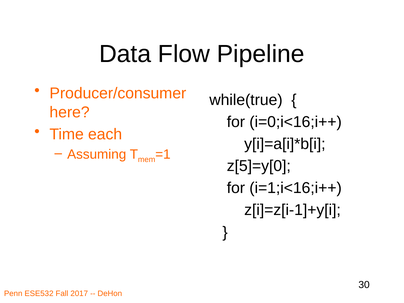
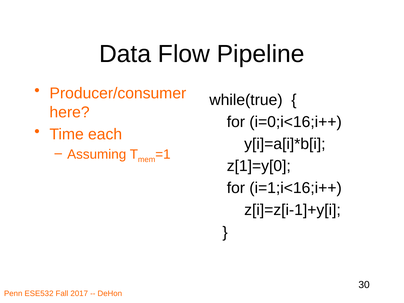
z[5]=y[0: z[5]=y[0 -> z[1]=y[0 (259, 166)
